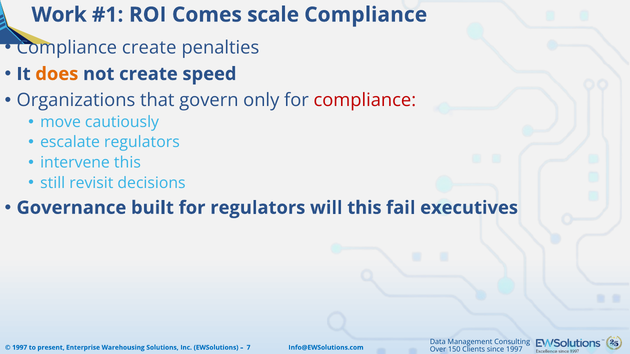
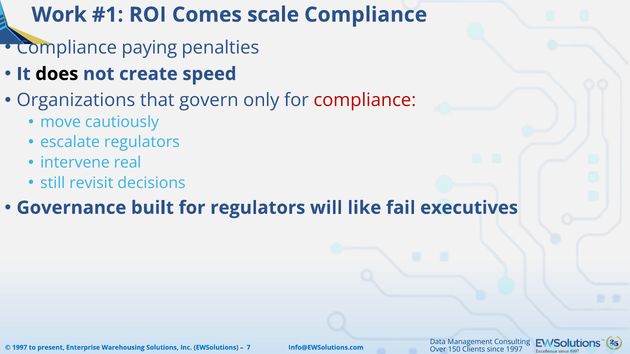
Compliance create: create -> paying (149, 48)
does colour: orange -> black (57, 74)
intervene this: this -> real (128, 163)
will this: this -> like (364, 208)
